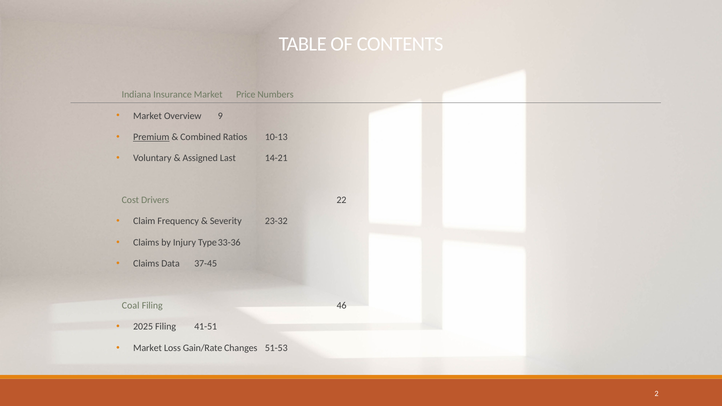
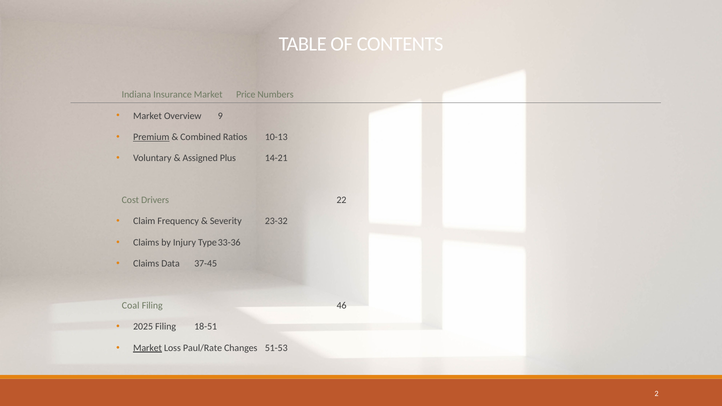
Last: Last -> Plus (228, 158)
41-51: 41-51 -> 18-51 (206, 327)
Market underline: none -> present (148, 348)
Gain/Rate: Gain/Rate -> Paul/Rate (203, 348)
